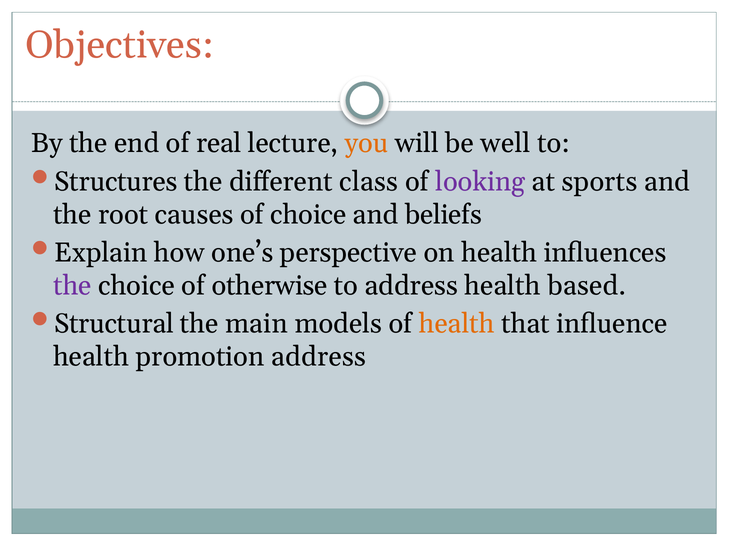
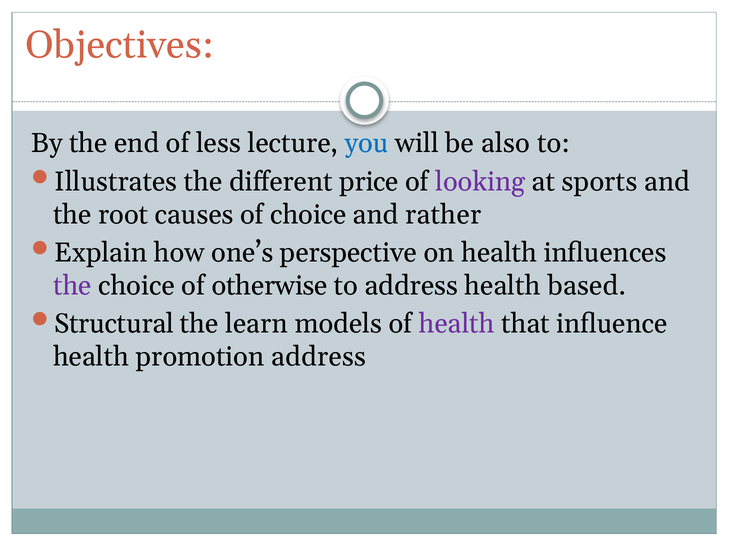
real: real -> less (219, 144)
you colour: orange -> blue (367, 144)
well: well -> also (506, 144)
Structures: Structures -> Illustrates (116, 182)
class: class -> price (369, 182)
beliefs: beliefs -> rather (443, 215)
main: main -> learn (256, 324)
health colour: orange -> purple (457, 324)
